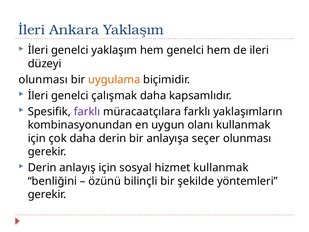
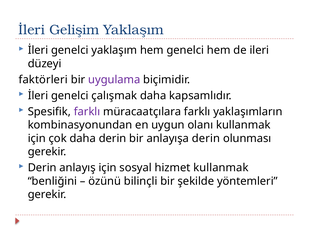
Ankara: Ankara -> Gelişim (74, 30)
olunması: olunması -> faktörleri (43, 80)
uygulama colour: orange -> purple (114, 80)
anlayışa seçer: seçer -> derin (206, 138)
